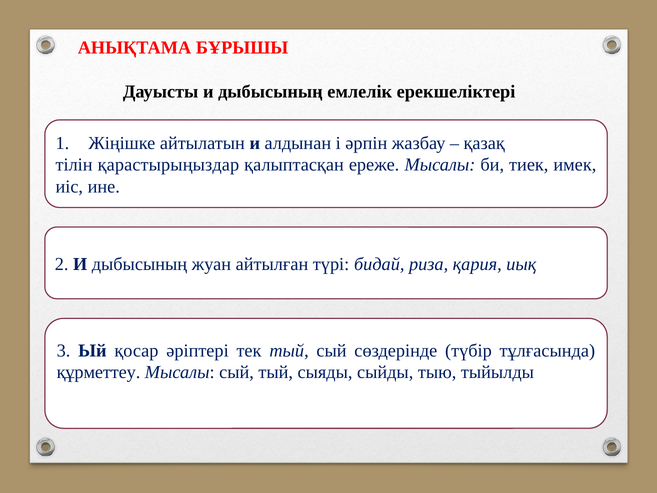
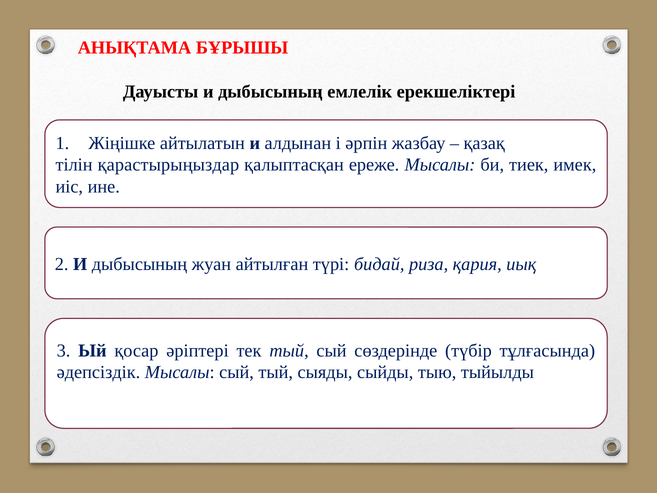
құрметтеу: құрметтеу -> әдепсіздік (98, 372)
